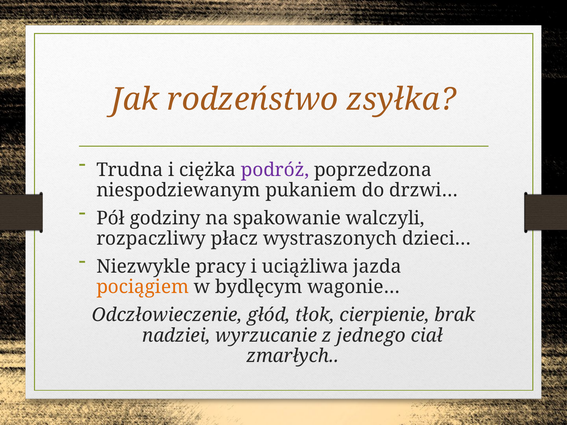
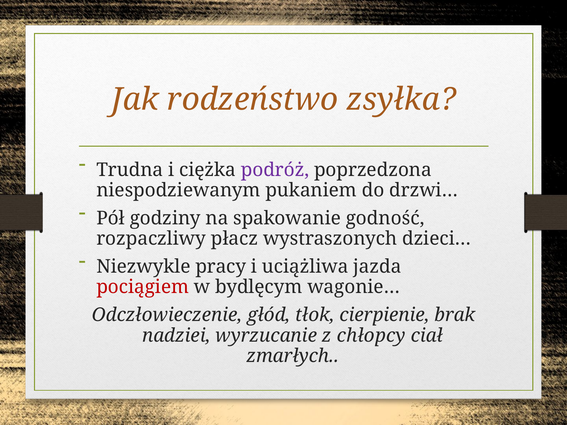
walczyli: walczyli -> godność (385, 218)
pociągiem colour: orange -> red (143, 287)
jednego: jednego -> chłopcy (371, 336)
